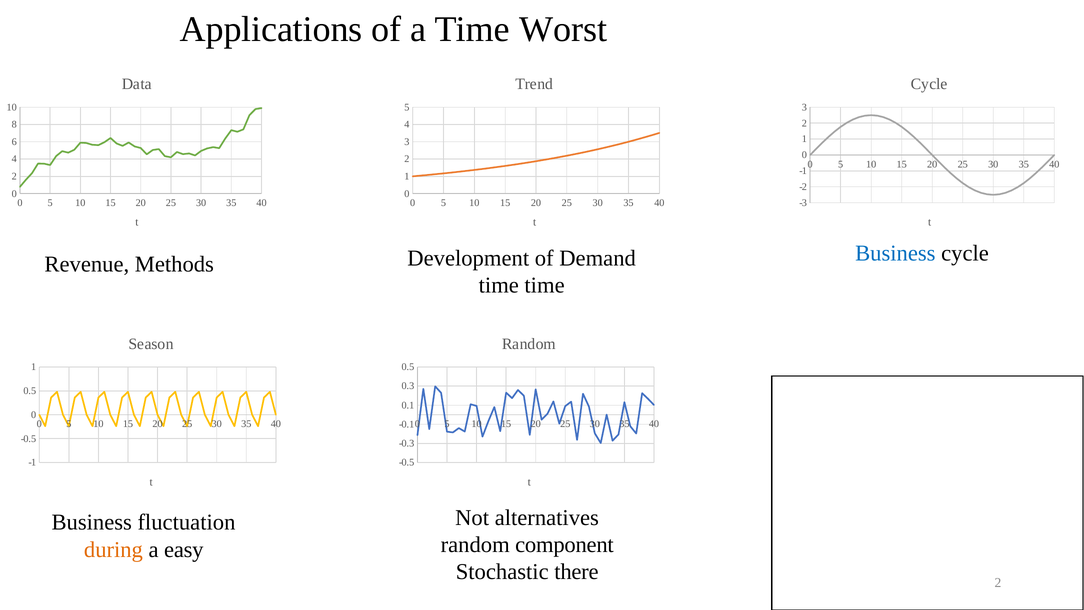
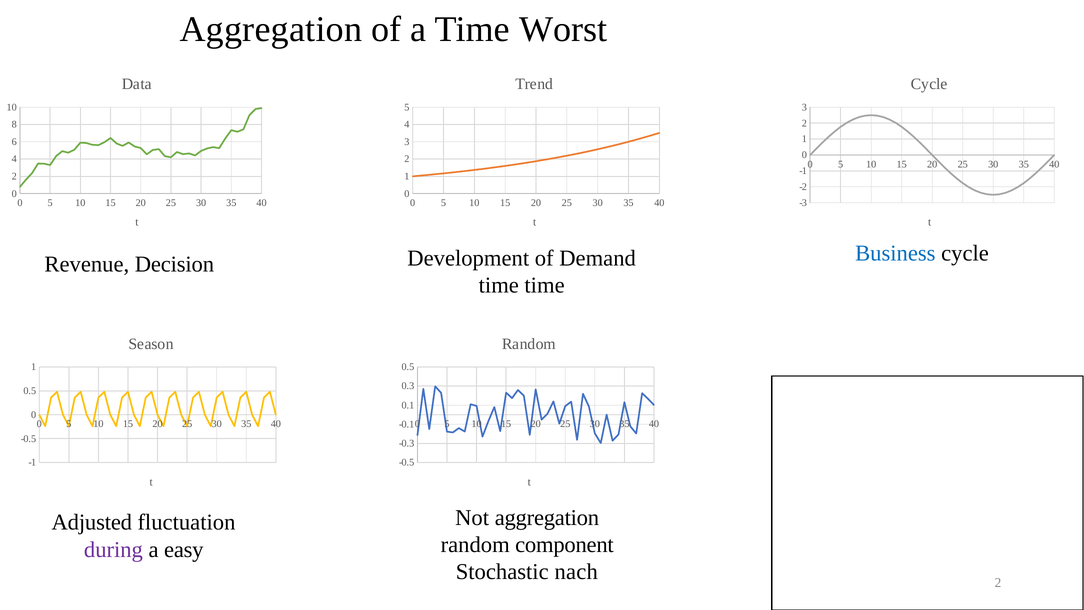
Applications: Applications -> Aggregation (271, 29)
Methods: Methods -> Decision (174, 264)
Not alternatives: alternatives -> aggregation (547, 518)
Business: Business -> Adjusted (92, 522)
during colour: orange -> purple (113, 549)
there: there -> nach (576, 572)
